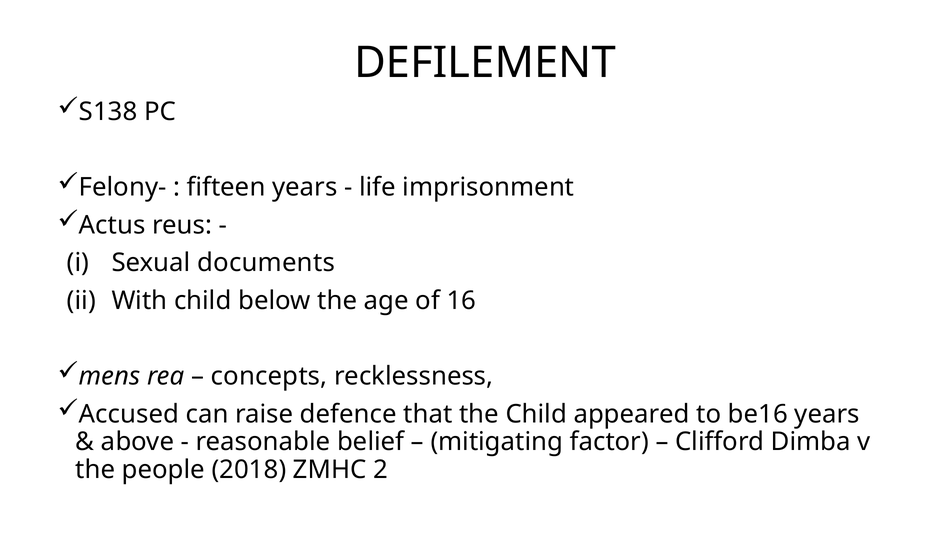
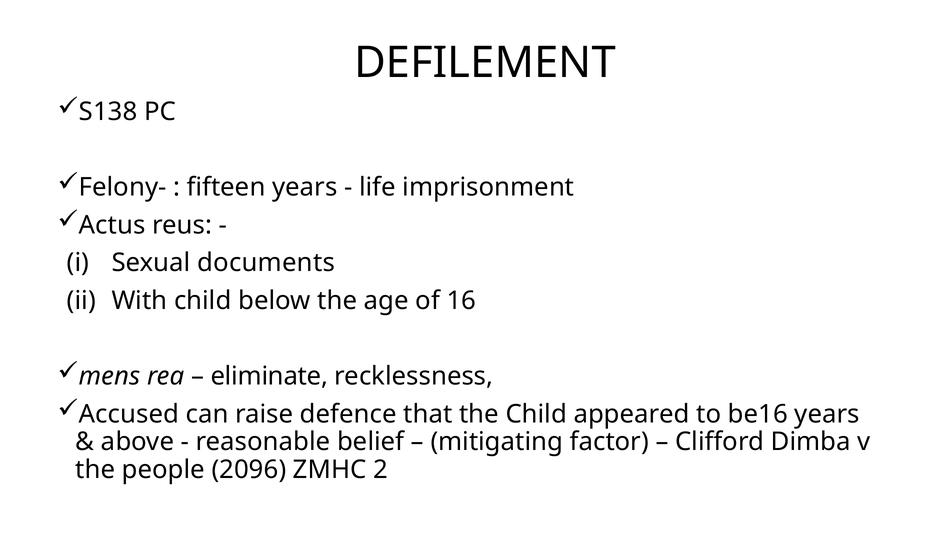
concepts: concepts -> eliminate (269, 376)
2018: 2018 -> 2096 (249, 469)
